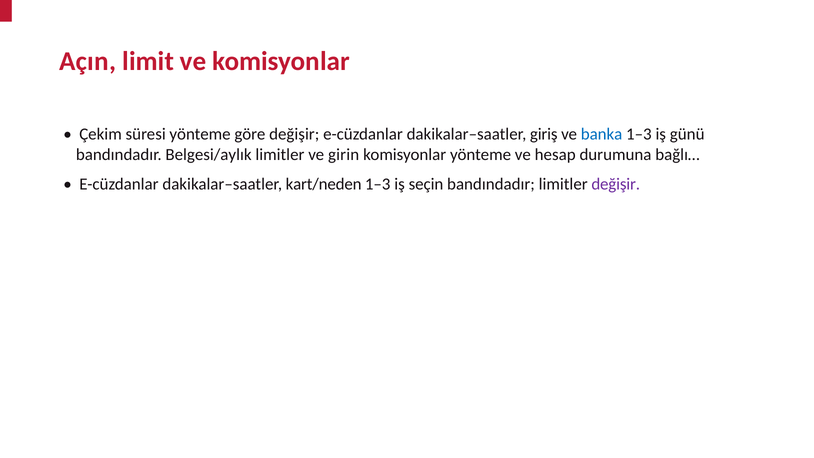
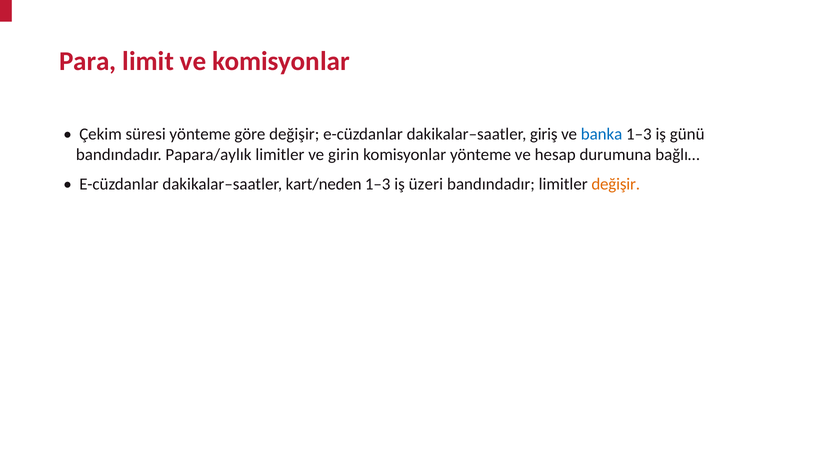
Açın: Açın -> Para (88, 61)
Belgesi/aylık: Belgesi/aylık -> Papara/aylık (209, 154)
seçin: seçin -> üzeri (426, 184)
değişir colour: purple -> orange (616, 184)
